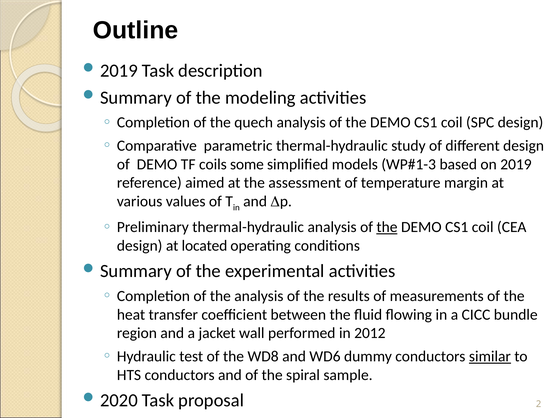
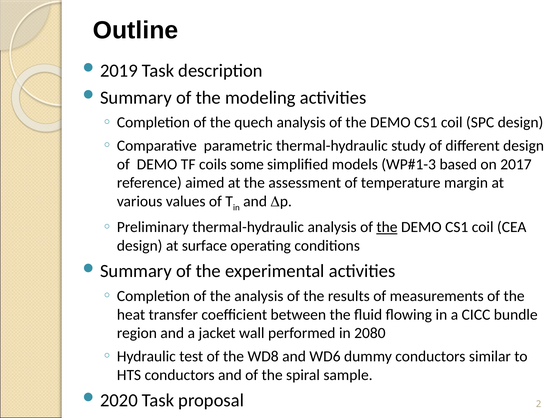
2019: 2019 -> 2017 (516, 164)
located: located -> surface (204, 246)
2012: 2012 -> 2080 (370, 333)
similar underline: present -> none (490, 356)
